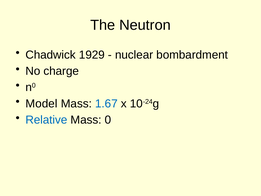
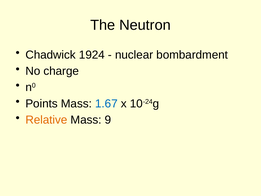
1929: 1929 -> 1924 (92, 55)
Model: Model -> Points (42, 103)
Relative colour: blue -> orange (46, 120)
0: 0 -> 9 (108, 120)
